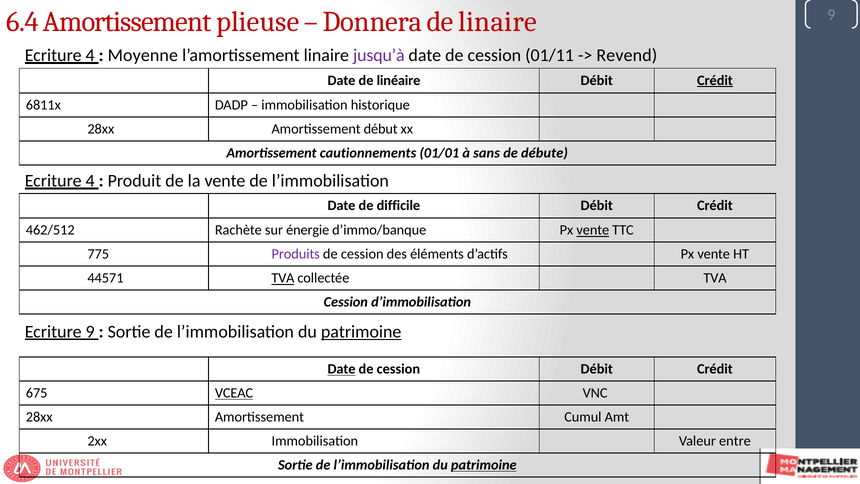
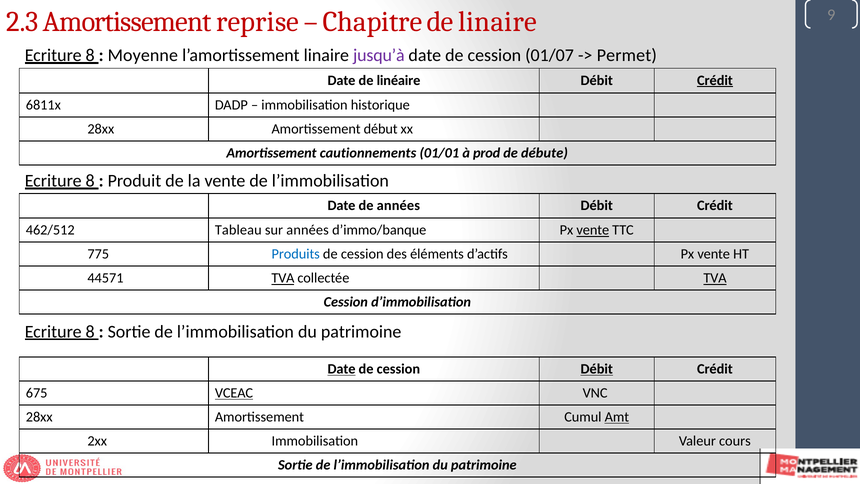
6.4: 6.4 -> 2.3 (22, 22)
plieuse: plieuse -> reprise (258, 22)
Donnera: Donnera -> Chapitre (372, 22)
4: 4 -> 8 (90, 55)
01/11: 01/11 -> 01/07 (550, 55)
Revend: Revend -> Permet (627, 55)
sans: sans -> prod (487, 153)
4: 4 -> 8 (90, 181)
de difficile: difficile -> années (398, 205)
Rachète: Rachète -> Tableau (238, 230)
sur énergie: énergie -> années (308, 230)
Produits colour: purple -> blue (296, 254)
TVA underline: none -> present (715, 278)
9: 9 -> 8 (90, 331)
patrimoine underline: present -> none (361, 331)
Débit underline: none -> present (597, 369)
Amt underline: none -> present (617, 417)
entre: entre -> cours (735, 441)
patrimoine underline: present -> none (484, 465)
